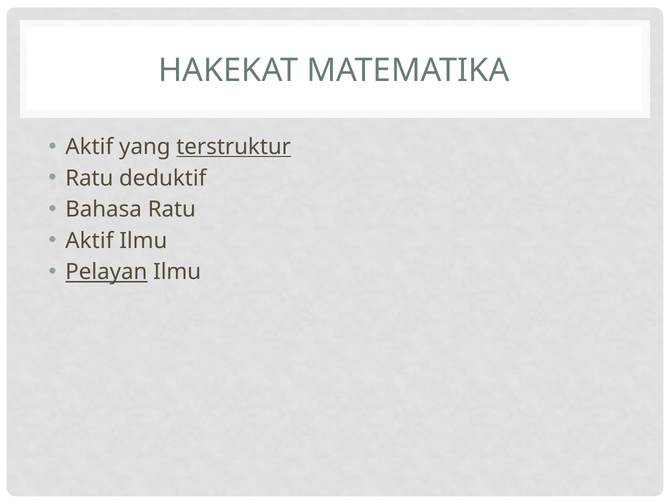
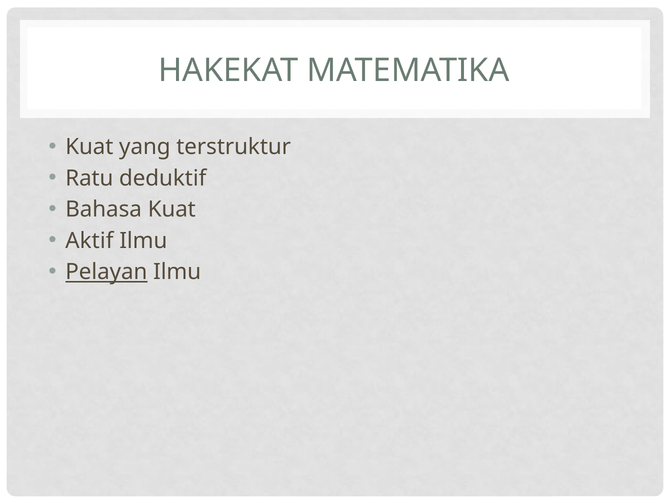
Aktif: Aktif -> Kuat (89, 147)
terstruktur underline: present -> none (234, 147)
Bahasa Ratu: Ratu -> Kuat (172, 209)
